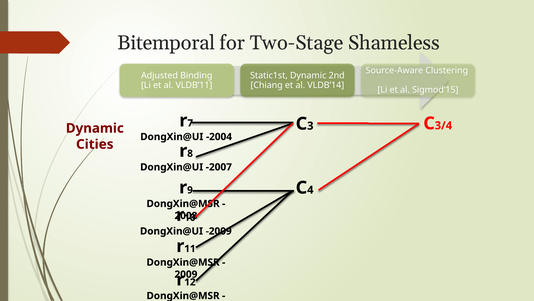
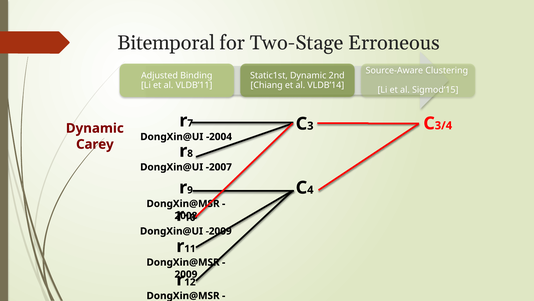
Shameless: Shameless -> Erroneous (394, 43)
Cities: Cities -> Carey (95, 144)
